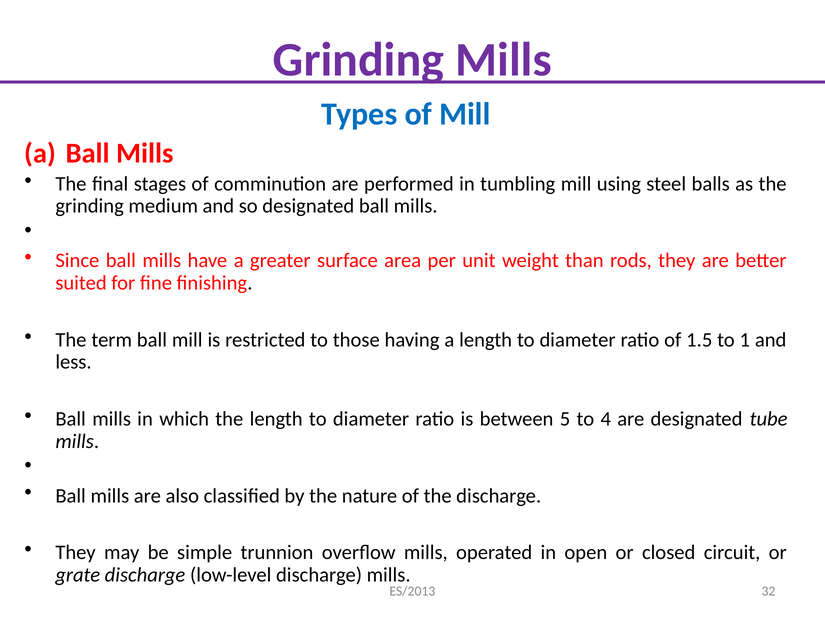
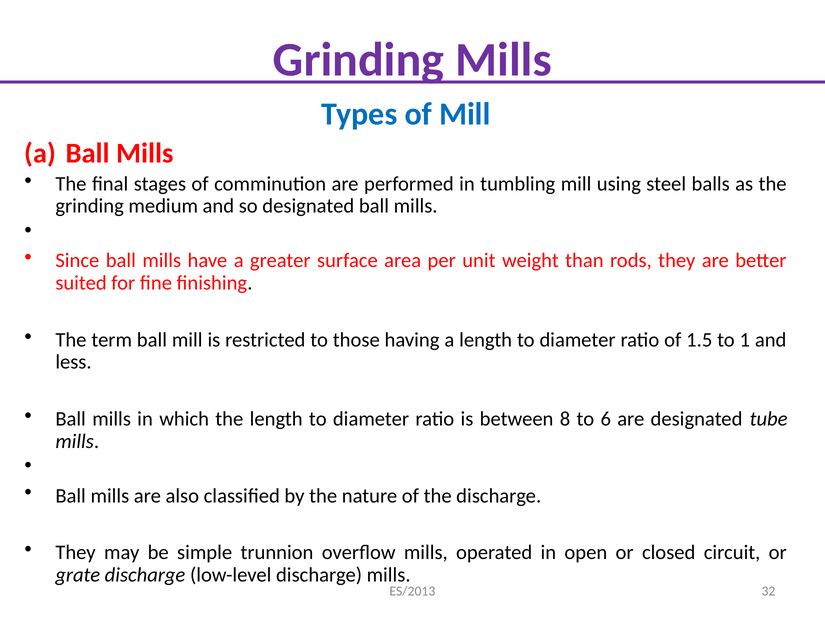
5: 5 -> 8 (565, 419)
4: 4 -> 6 (606, 419)
